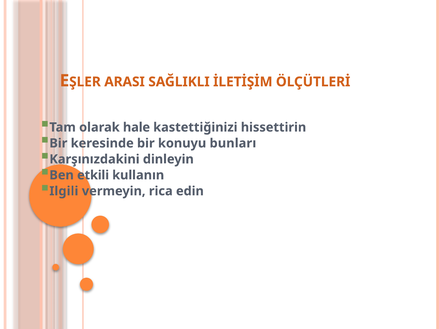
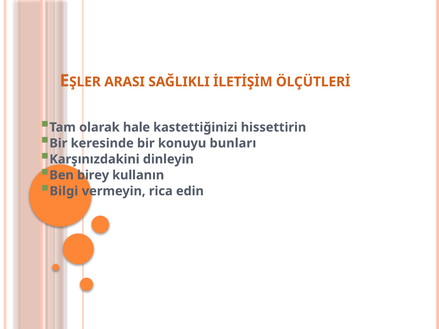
etkili: etkili -> birey (93, 175)
Ilgili: Ilgili -> Bilgi (64, 191)
